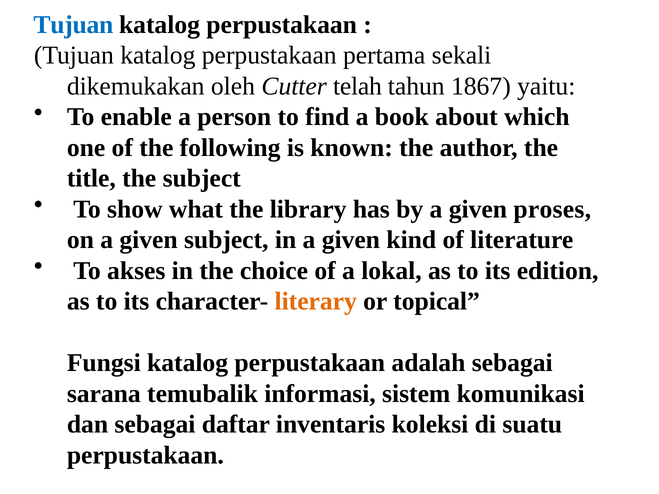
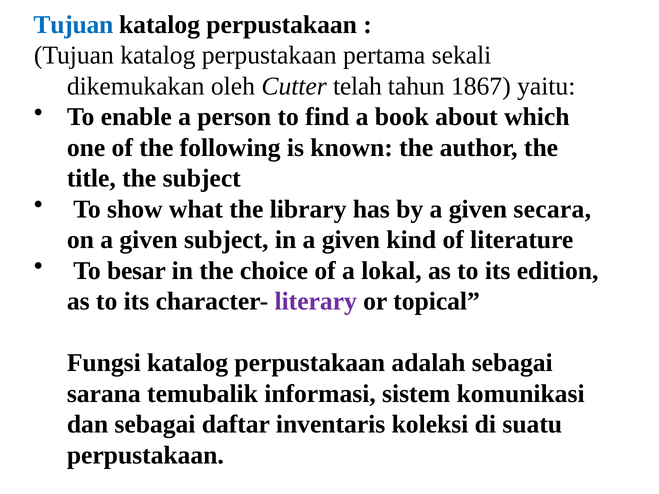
proses: proses -> secara (552, 209)
akses: akses -> besar (136, 271)
literary colour: orange -> purple (316, 302)
